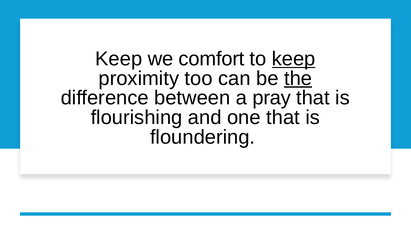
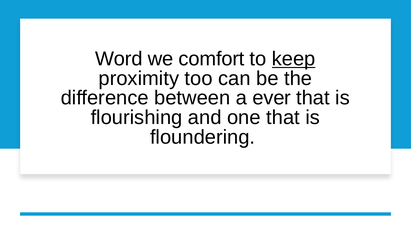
Keep: Keep -> Word (119, 59)
the underline: present -> none (298, 78)
pray: pray -> ever (272, 98)
